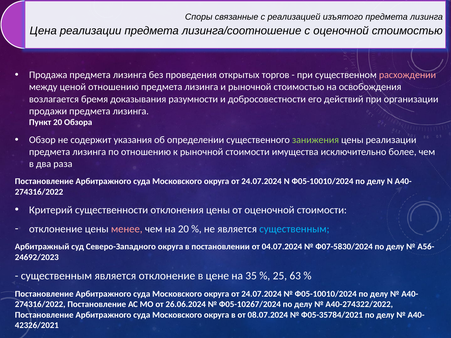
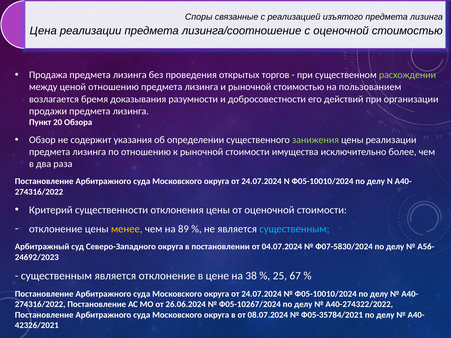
расхождении colour: pink -> light green (407, 75)
освобождения: освобождения -> пользованием (370, 87)
менее colour: pink -> yellow (127, 229)
на 20: 20 -> 89 (183, 229)
35: 35 -> 38 (251, 276)
63: 63 -> 67 (295, 276)
